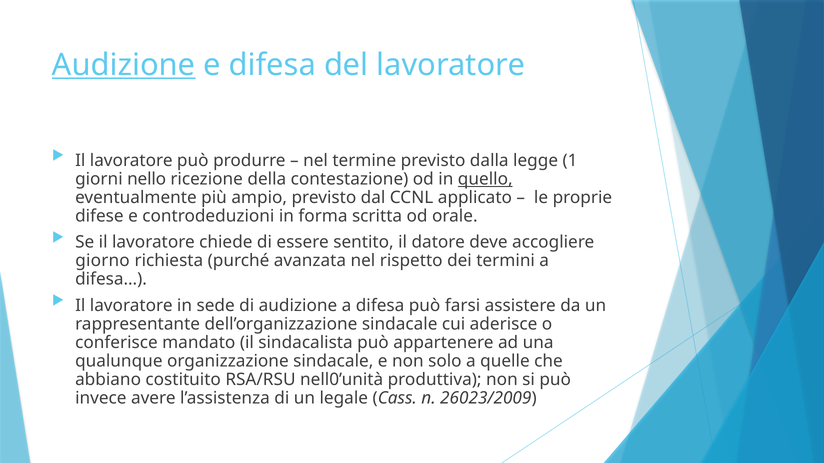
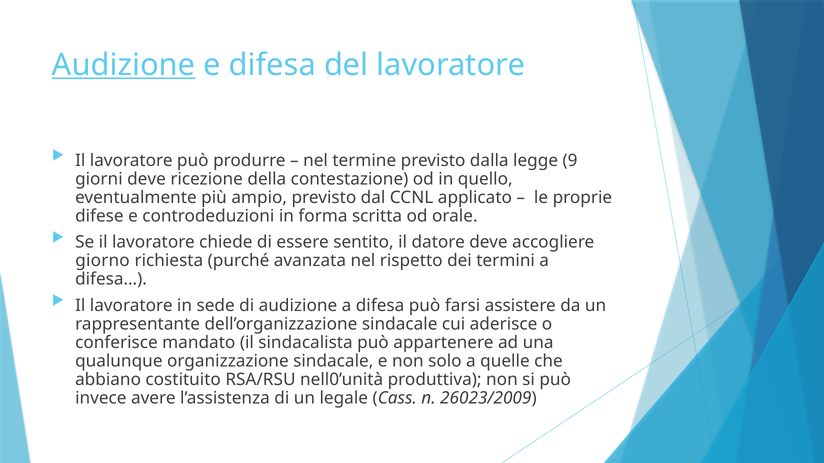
1: 1 -> 9 (570, 161)
giorni nello: nello -> deve (147, 179)
quello underline: present -> none (485, 179)
